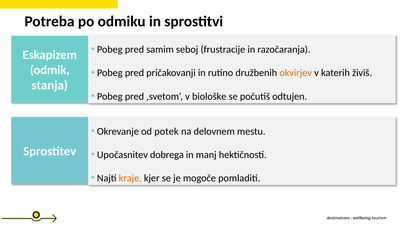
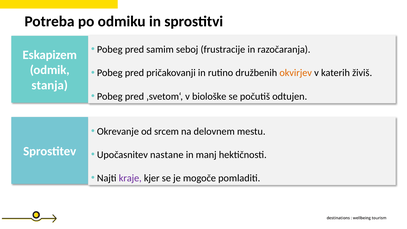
potek: potek -> srcem (167, 131)
dobrega: dobrega -> nastane (167, 155)
kraje colour: orange -> purple (130, 178)
